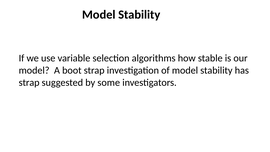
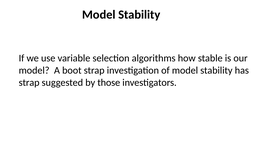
some: some -> those (109, 82)
